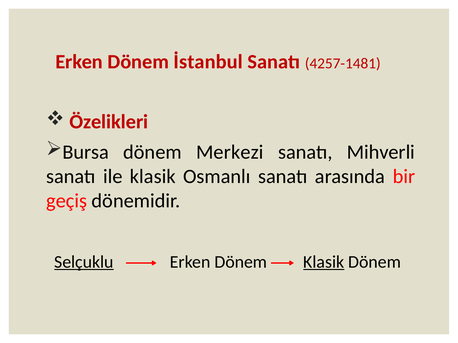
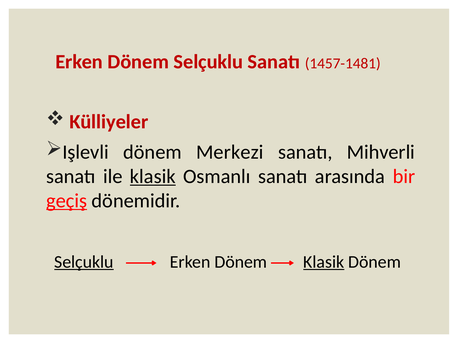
Dönem İstanbul: İstanbul -> Selçuklu (208, 62)
4257-1481: 4257-1481 -> 1457-1481 (343, 63)
Özelikleri: Özelikleri -> Külliyeler (109, 122)
Bursa: Bursa -> Işlevli (86, 152)
klasik underline: none -> present (153, 177)
geçiş underline: none -> present (67, 201)
